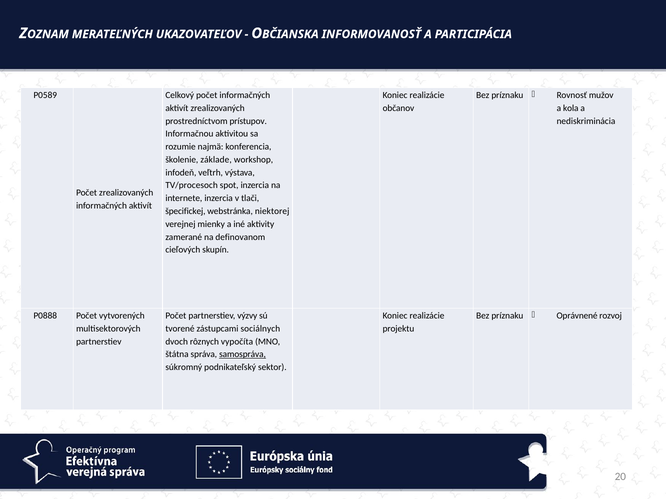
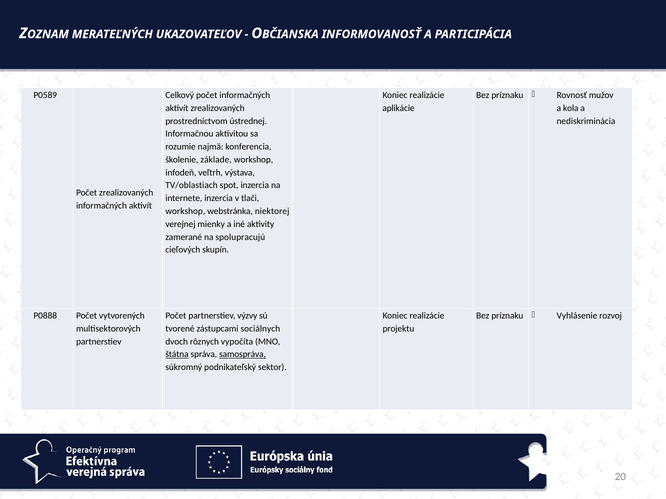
občanov: občanov -> aplikácie (398, 108)
prístupov: prístupov -> ústrednej (248, 121)
TV/procesoch: TV/procesoch -> TV/oblastiach (192, 186)
špecifickej: špecifickej -> workshop (185, 211)
definovanom: definovanom -> spolupracujú (240, 237)
Oprávnené: Oprávnené -> Vyhlásenie (577, 316)
štátna underline: none -> present (177, 355)
